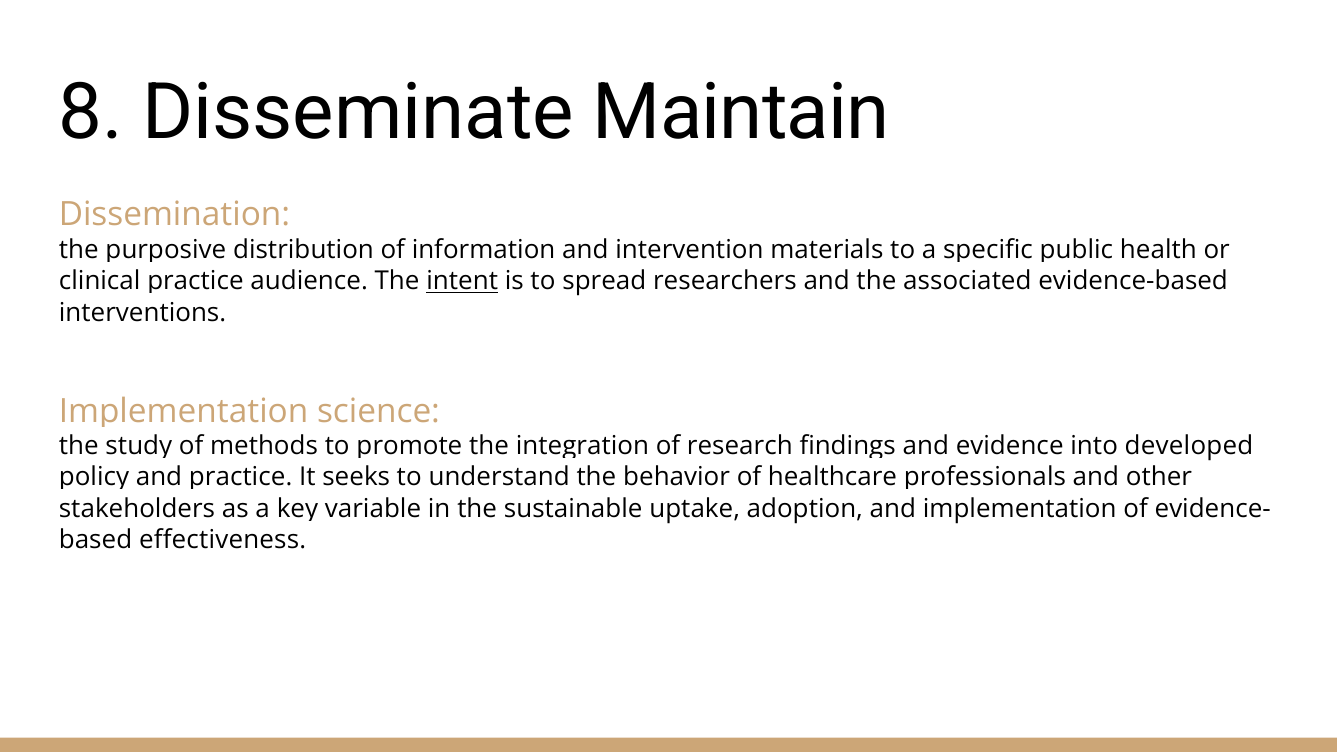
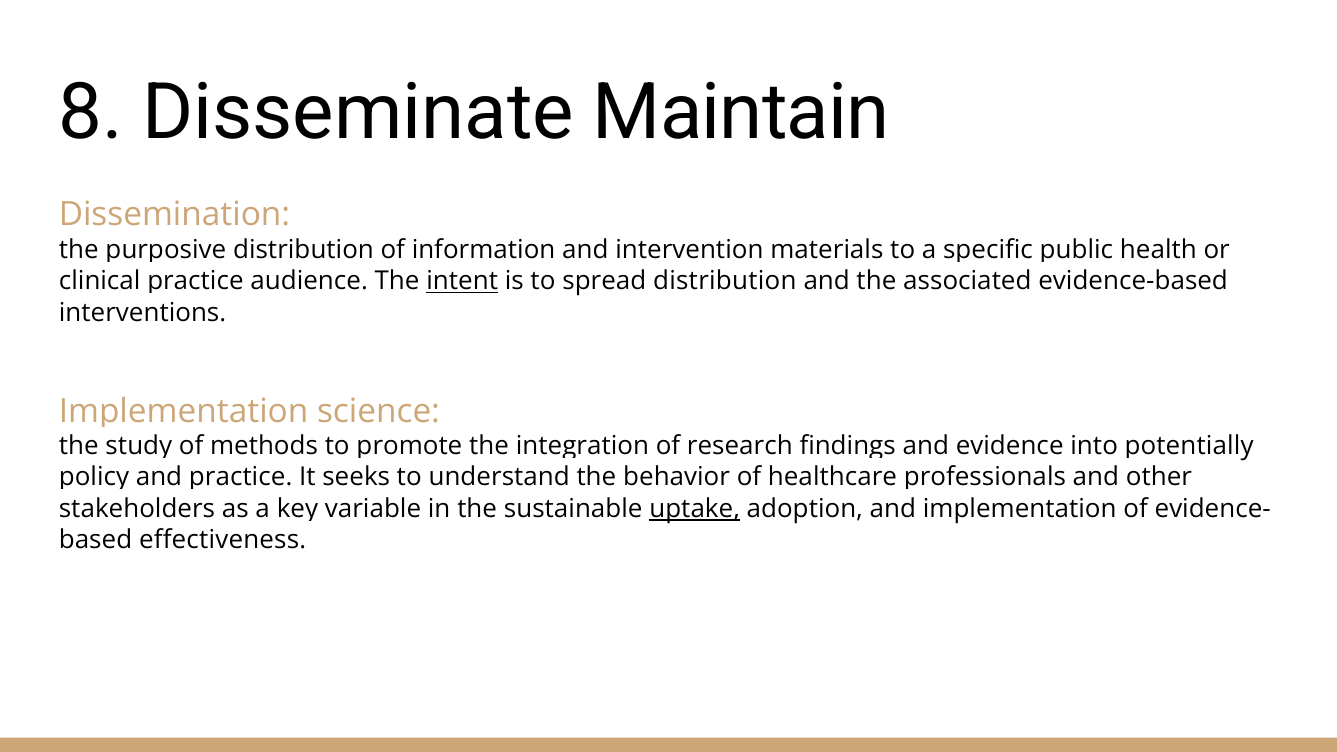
spread researchers: researchers -> distribution (725, 281)
developed: developed -> potentially (1189, 446)
uptake underline: none -> present (695, 509)
